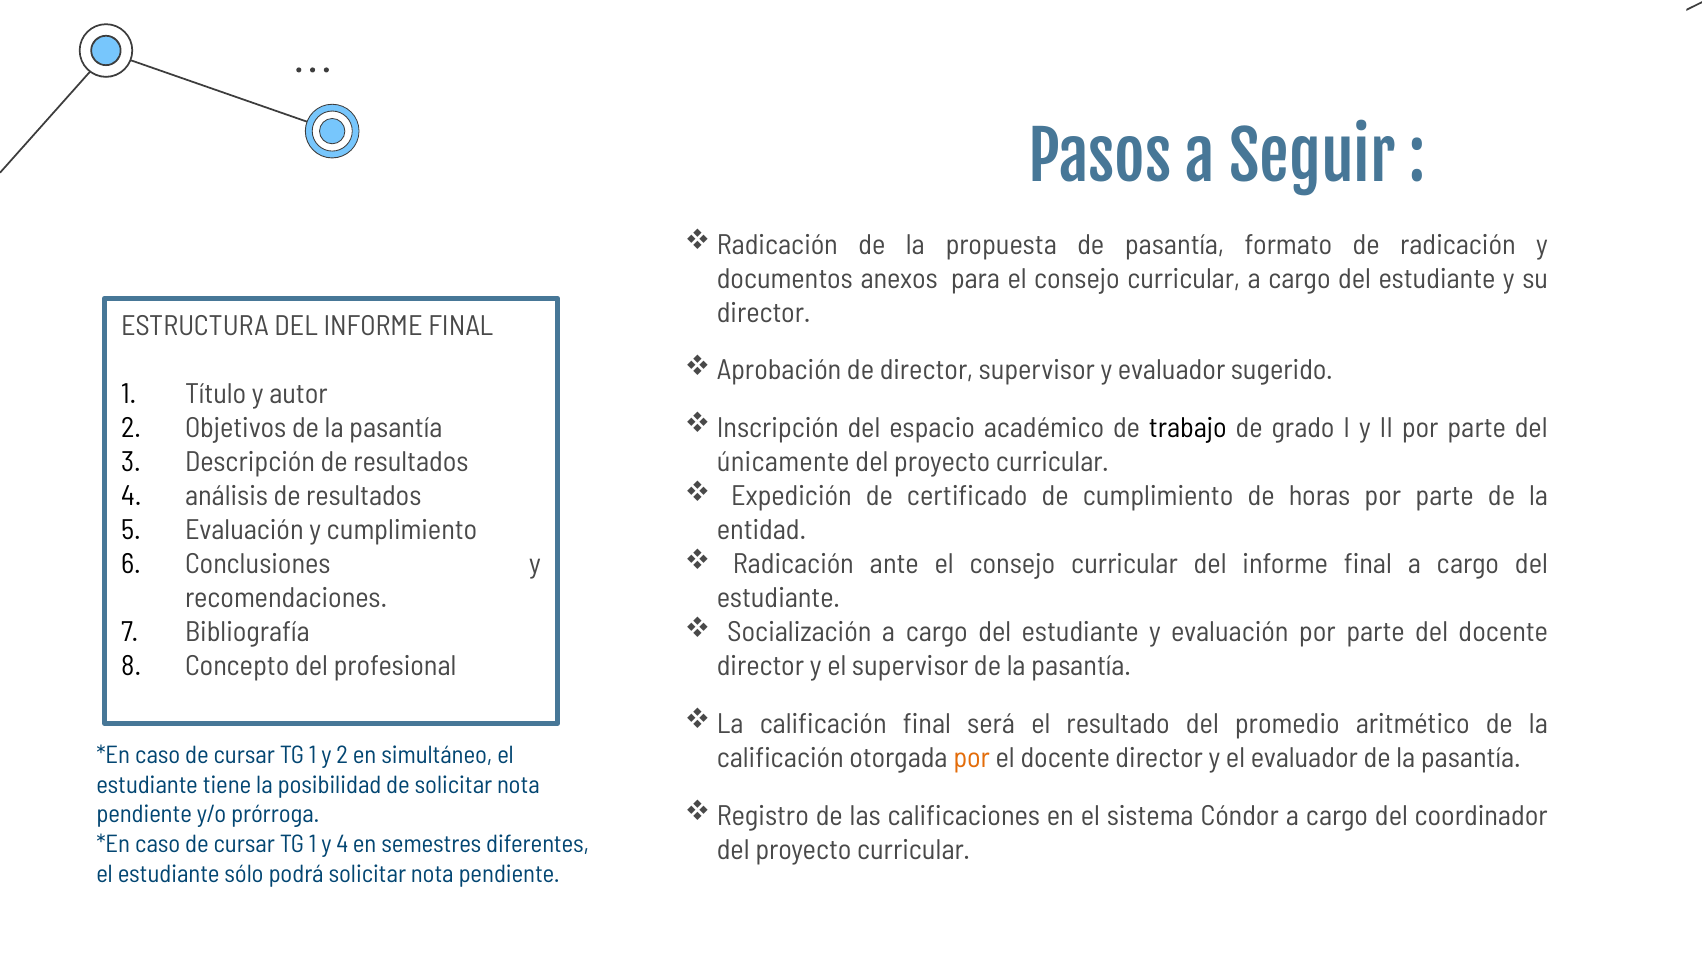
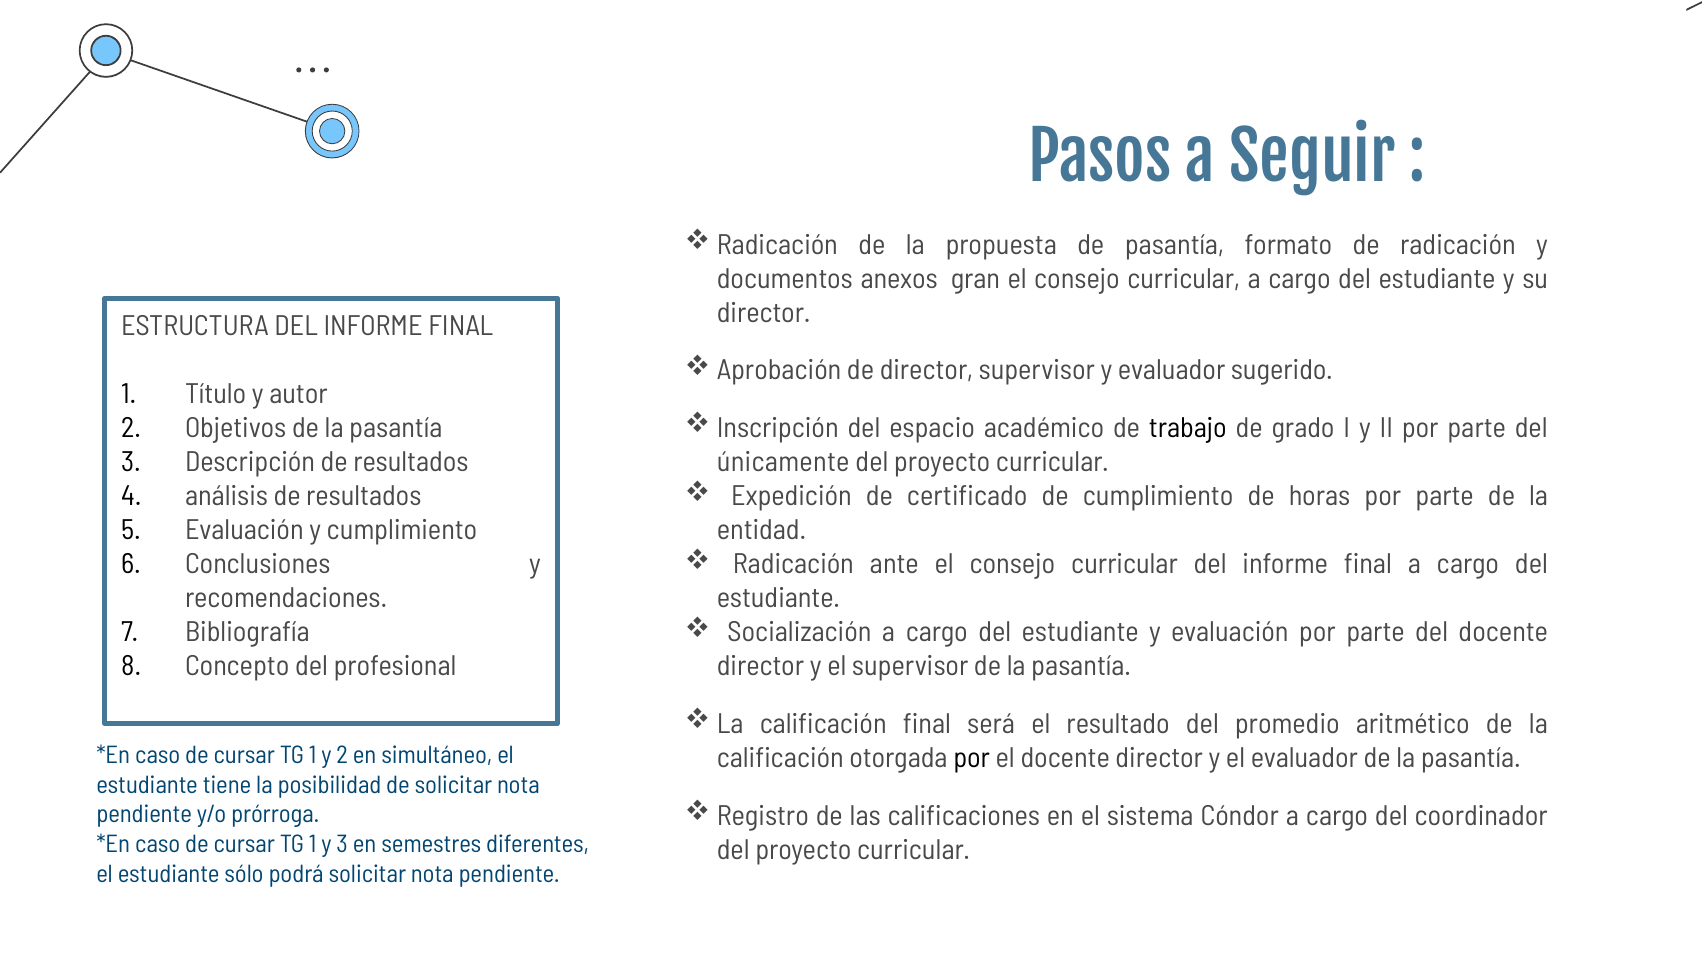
para: para -> gran (975, 279)
por colour: orange -> black (972, 758)
y 4: 4 -> 3 (342, 845)
